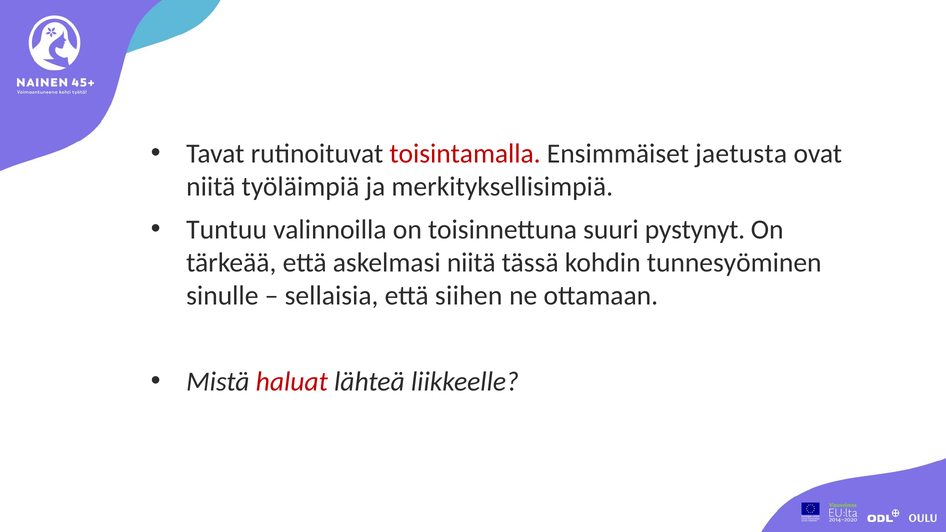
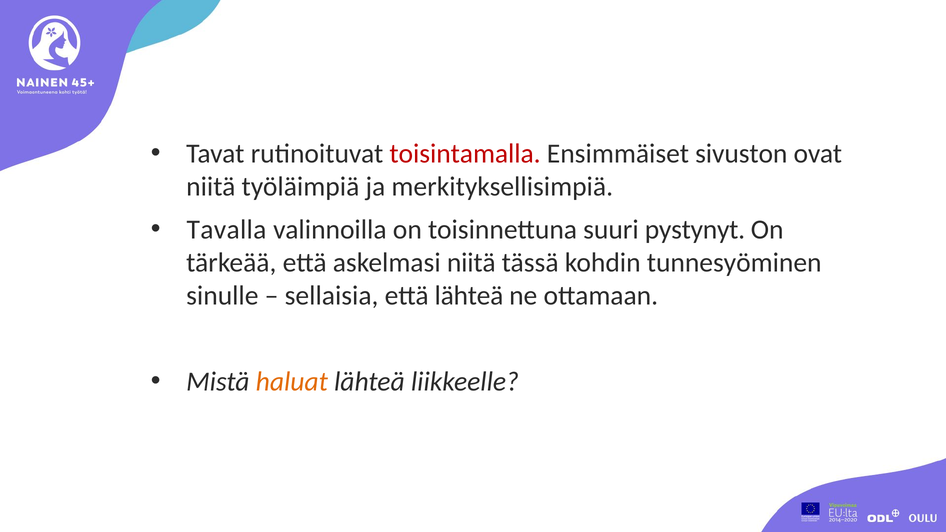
jaetusta: jaetusta -> sivuston (741, 154)
Tuntuu: Tuntuu -> Tavalla (226, 230)
että siihen: siihen -> lähteä (469, 296)
haluat colour: red -> orange (292, 382)
